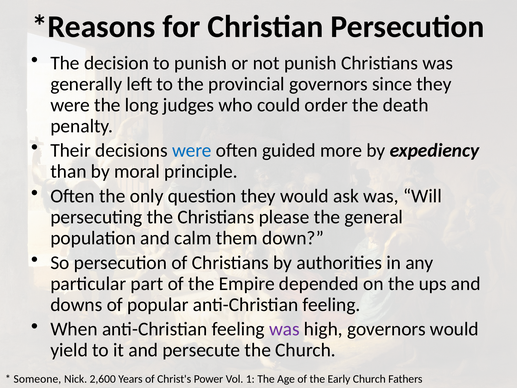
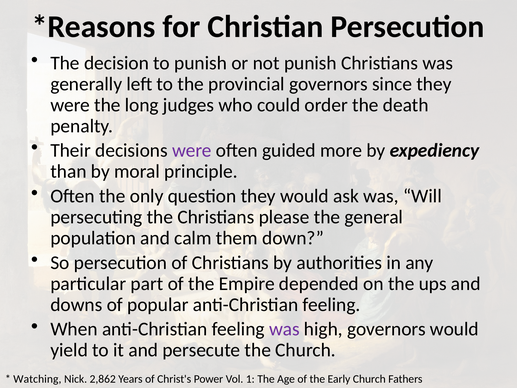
were colour: blue -> purple (192, 150)
Someone: Someone -> Watching (37, 379)
2,600: 2,600 -> 2,862 (103, 379)
